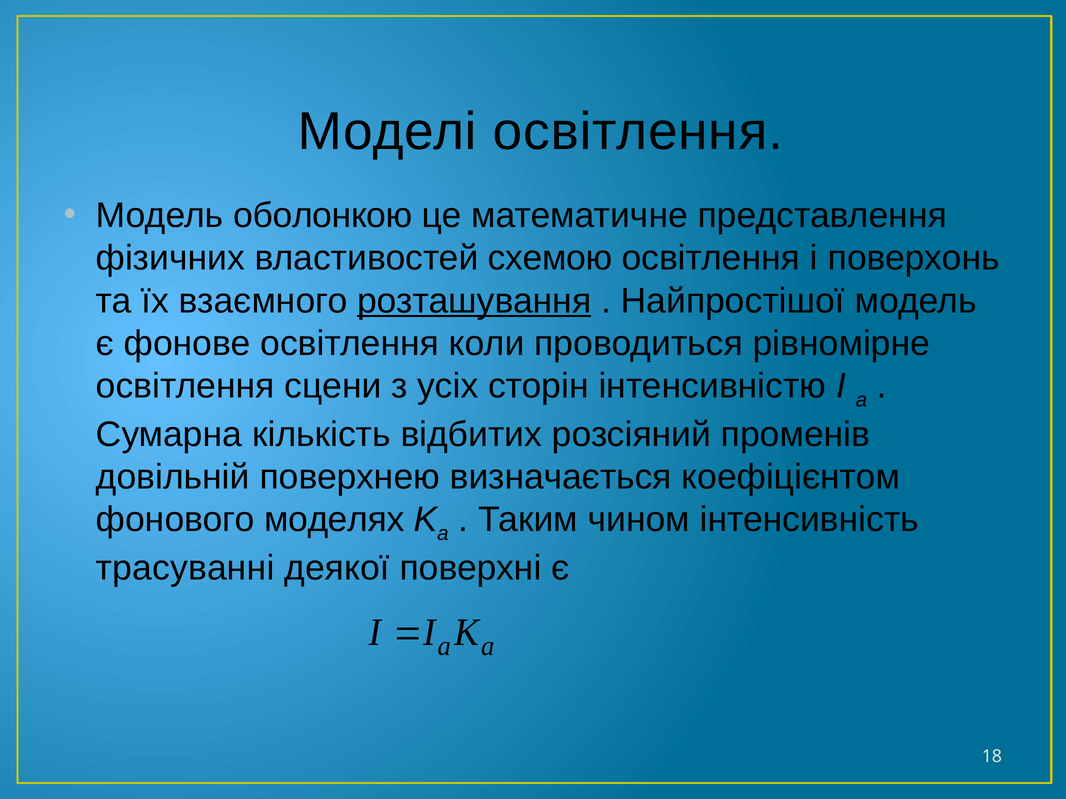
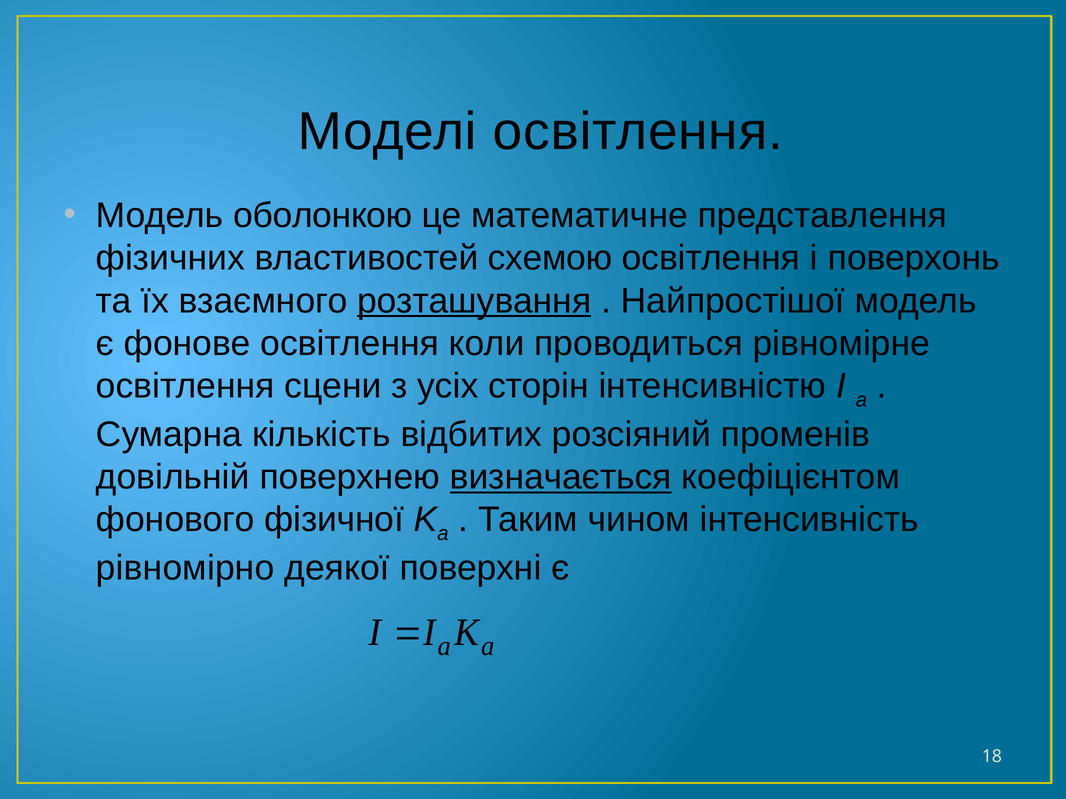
визначається underline: none -> present (561, 477)
моделях: моделях -> фізичної (334, 520)
трасуванні: трасуванні -> рівномірно (185, 569)
